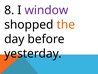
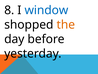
window colour: purple -> blue (46, 10)
